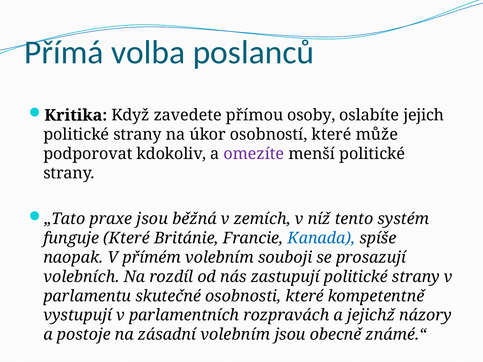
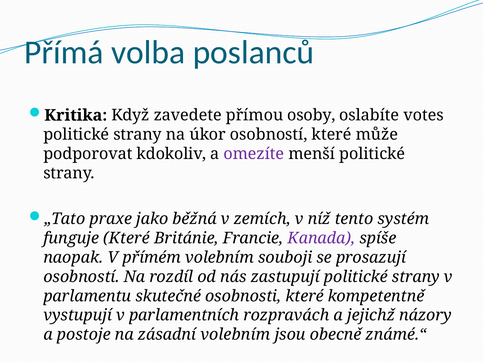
jejich: jejich -> votes (424, 115)
praxe jsou: jsou -> jako (152, 219)
Kanada colour: blue -> purple (321, 238)
volebních: volebních -> osobností (81, 277)
